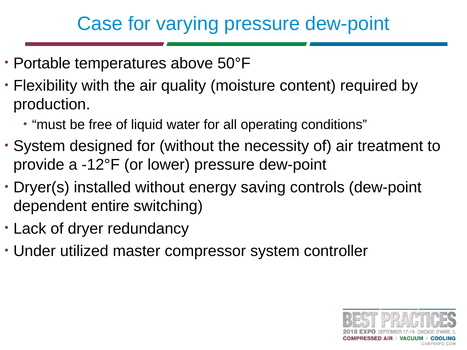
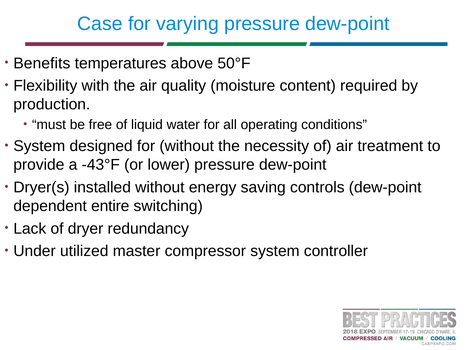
Portable: Portable -> Benefits (42, 63)
-12°F: -12°F -> -43°F (101, 165)
